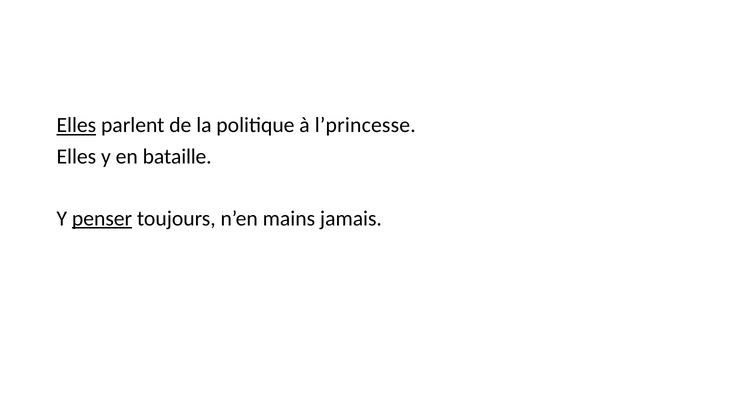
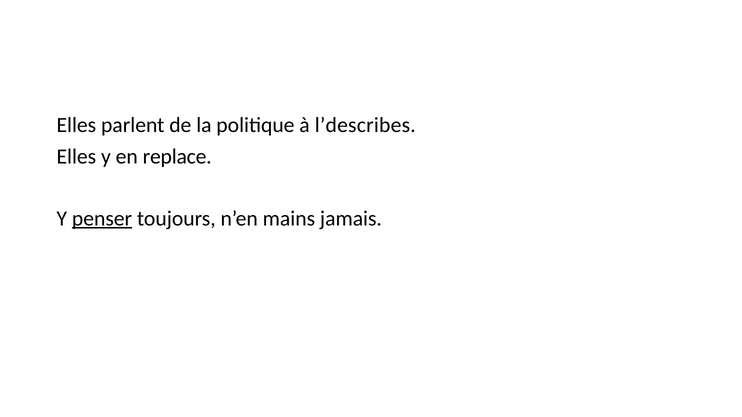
Elles underline: present -> none (76, 125)
l’princesse: l’princesse -> l’describes (365, 125)
bataille: bataille -> replace (177, 157)
